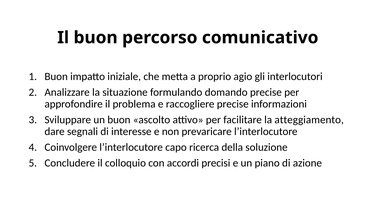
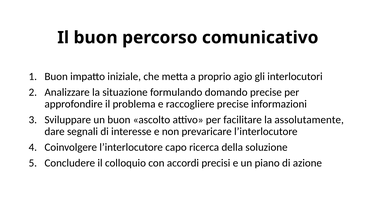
atteggiamento: atteggiamento -> assolutamente (309, 120)
